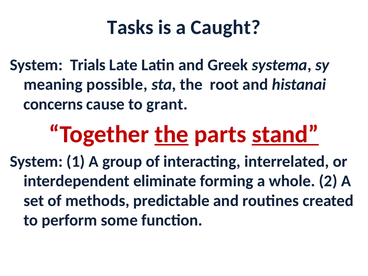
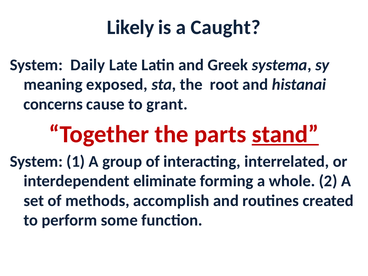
Tasks: Tasks -> Likely (131, 27)
Trials: Trials -> Daily (88, 65)
possible: possible -> exposed (117, 85)
the underline: present -> none (172, 134)
predictable: predictable -> accomplish (171, 201)
